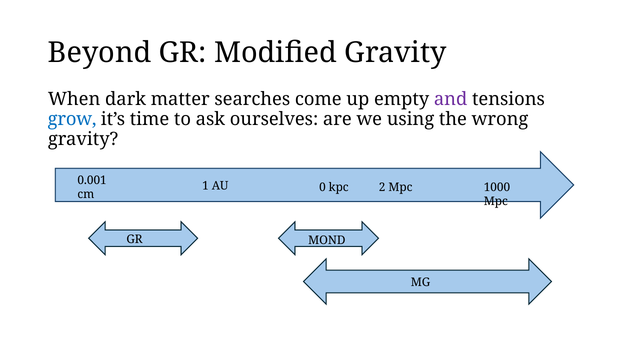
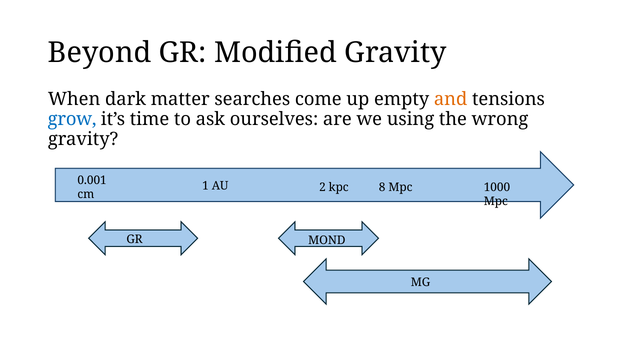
and colour: purple -> orange (451, 99)
0: 0 -> 2 (322, 187)
2: 2 -> 8 (382, 187)
